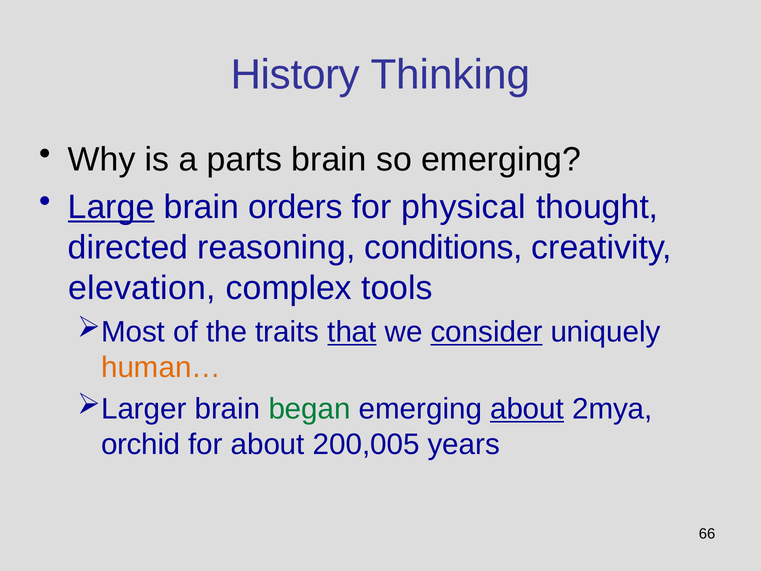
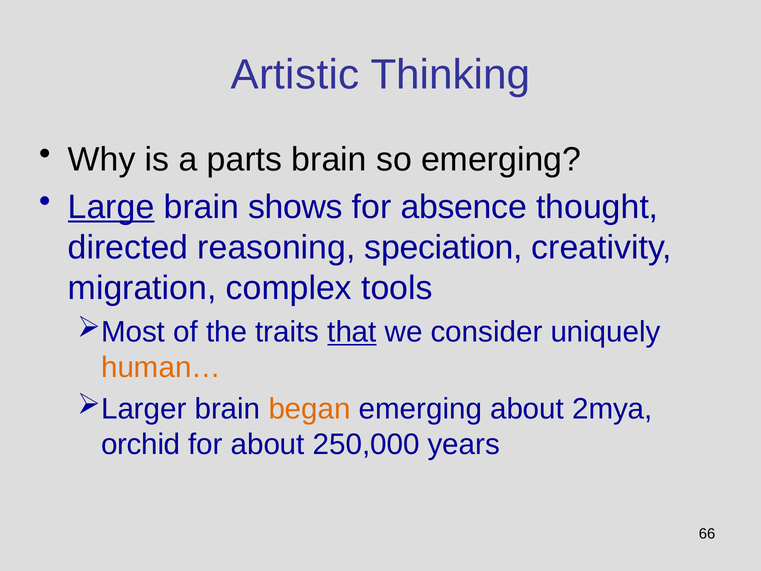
History: History -> Artistic (295, 75)
orders: orders -> shows (296, 207)
physical: physical -> absence (464, 207)
conditions: conditions -> speciation (444, 248)
elevation: elevation -> migration (142, 288)
consider underline: present -> none (487, 332)
began colour: green -> orange (310, 409)
about underline: present -> none (527, 409)
200,005: 200,005 -> 250,000 (366, 444)
